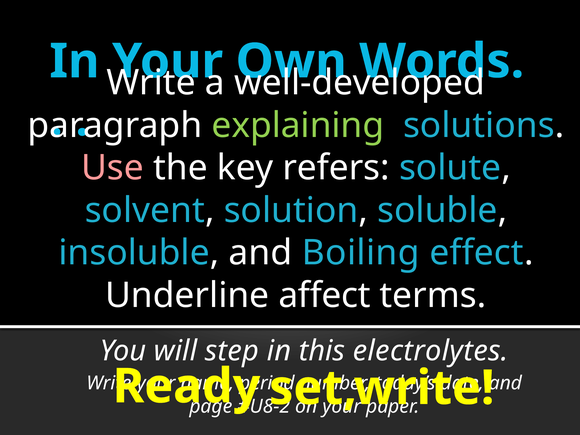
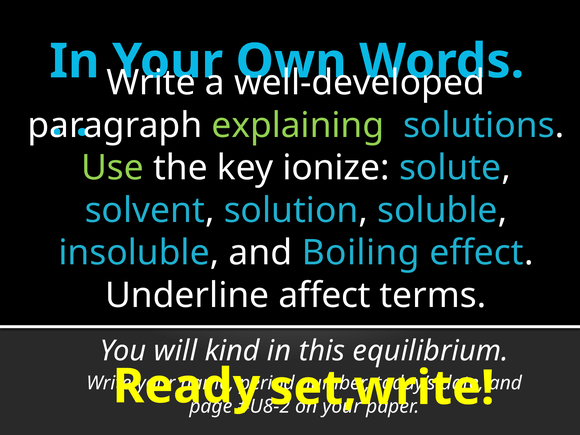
Use colour: pink -> light green (112, 168)
refers: refers -> ionize (336, 168)
step: step -> kind (232, 351)
electrolytes: electrolytes -> equilibrium (431, 351)
